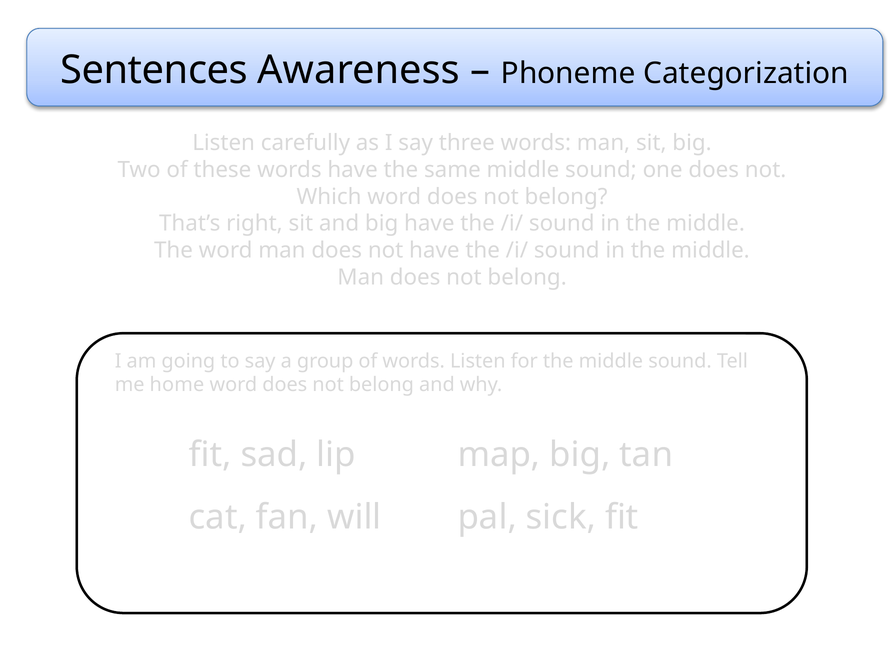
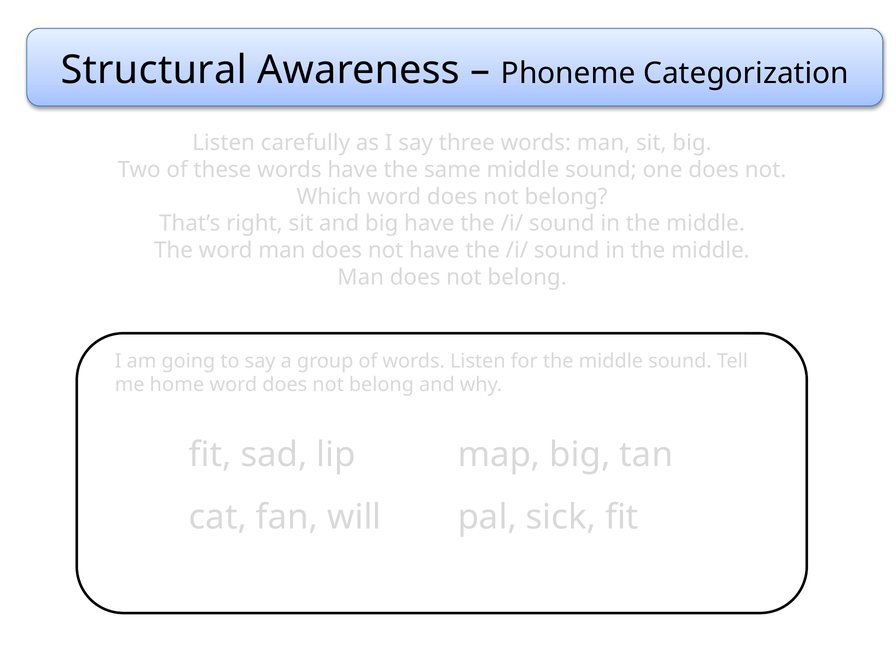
Sentences: Sentences -> Structural (154, 70)
